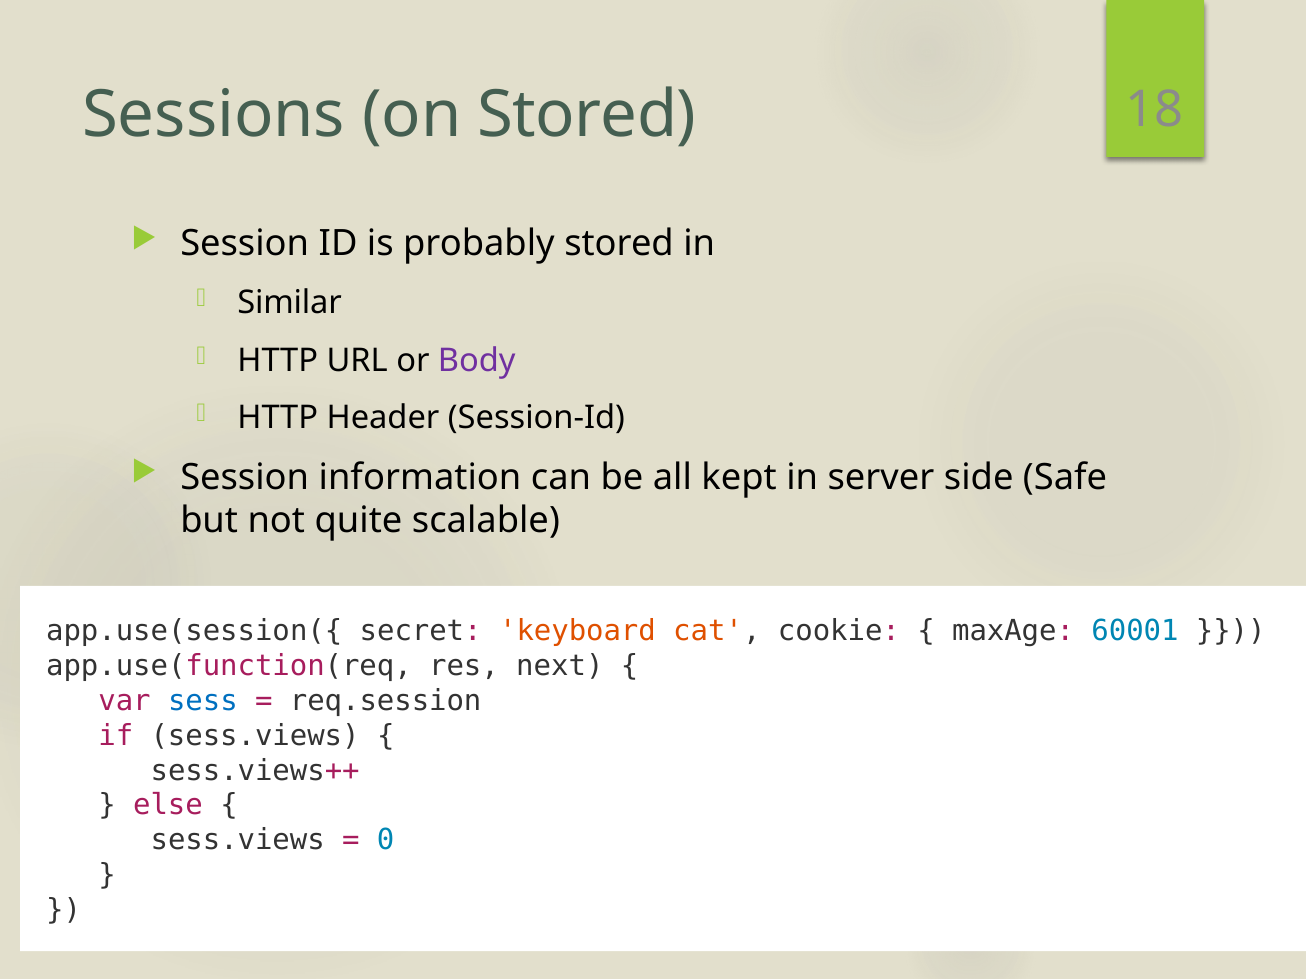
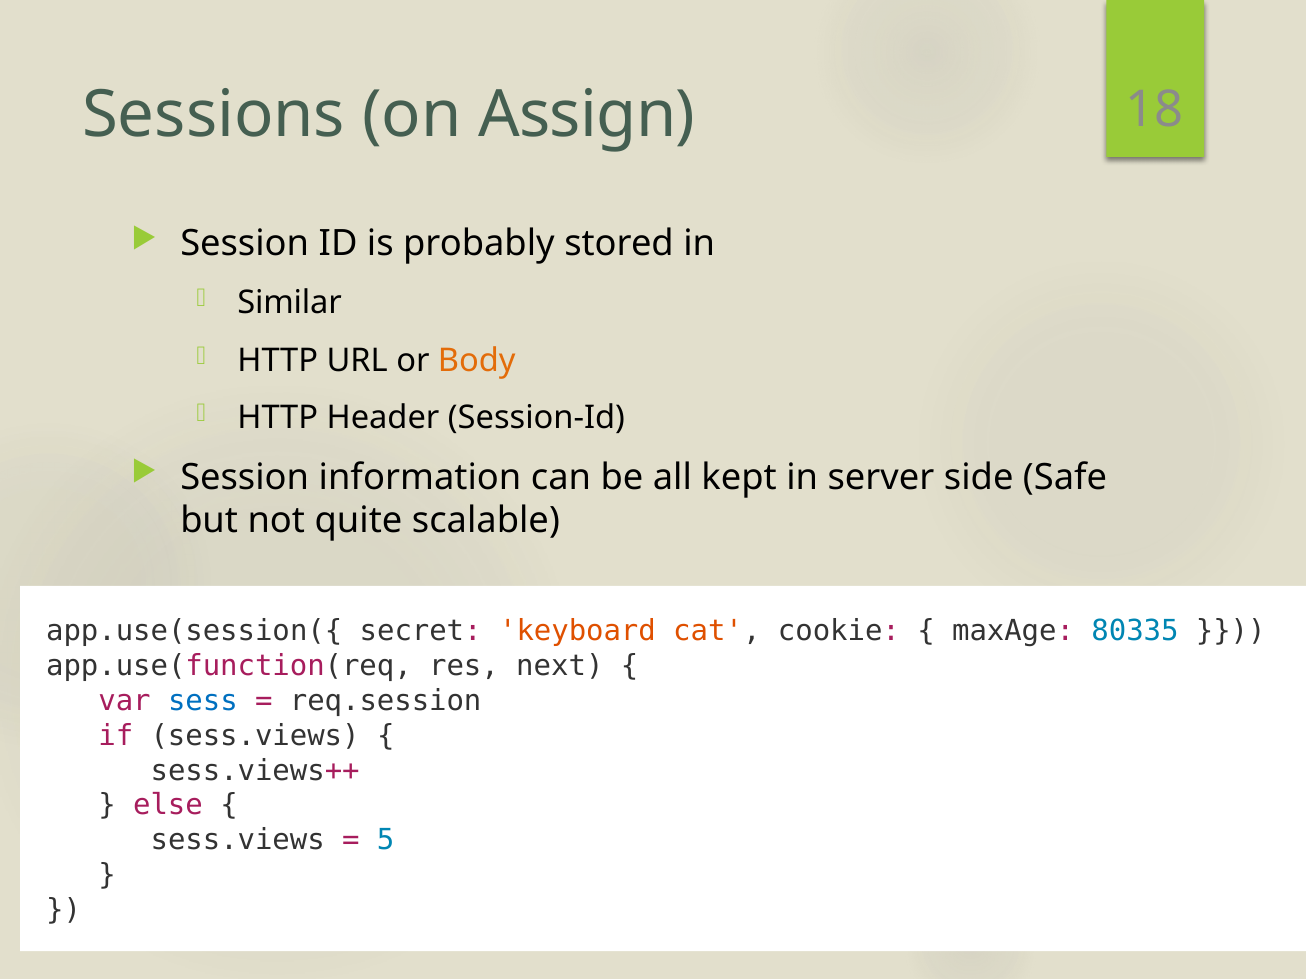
on Stored: Stored -> Assign (587, 115)
Body colour: purple -> orange (477, 360)
60001: 60001 -> 80335 (1135, 632)
0: 0 -> 5 (386, 840)
